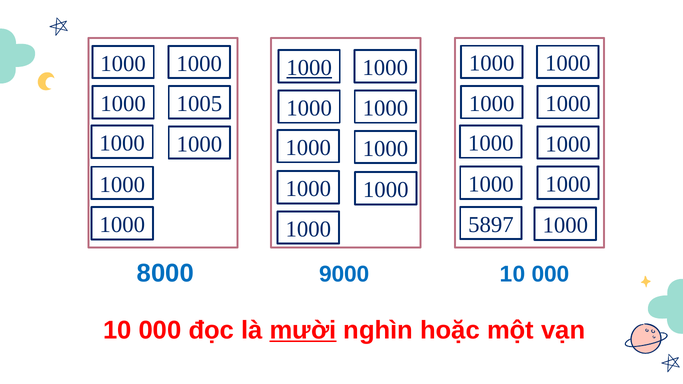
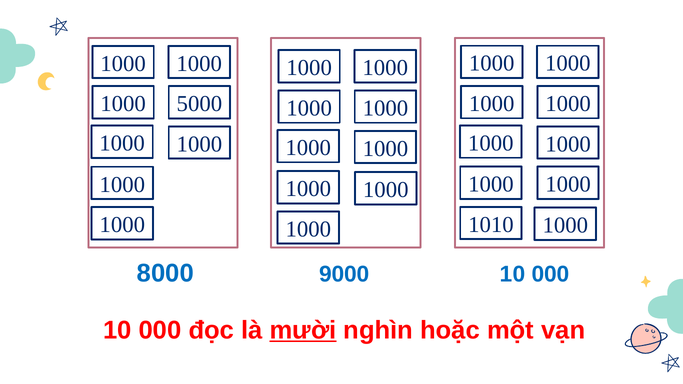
1000 underline: present -> none (309, 68)
1005: 1005 -> 5000 (199, 104)
5897: 5897 -> 1010 (491, 225)
